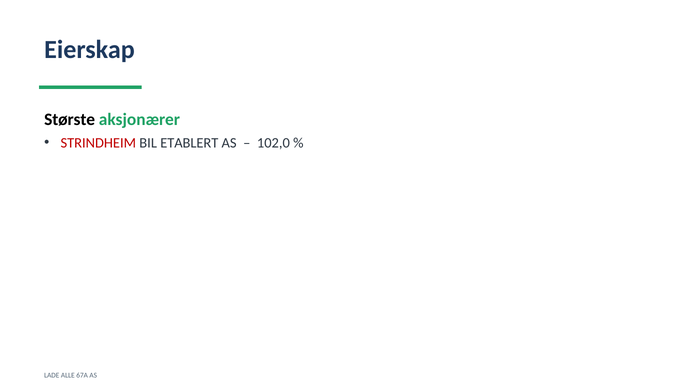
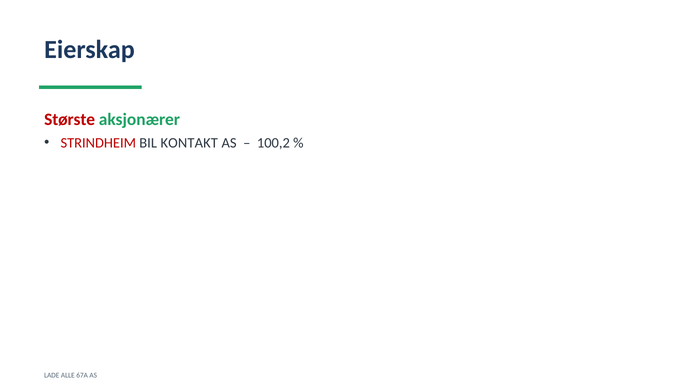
Største colour: black -> red (70, 120)
ETABLERT: ETABLERT -> KONTAKT (189, 143)
102,0: 102,0 -> 100,2 (273, 143)
